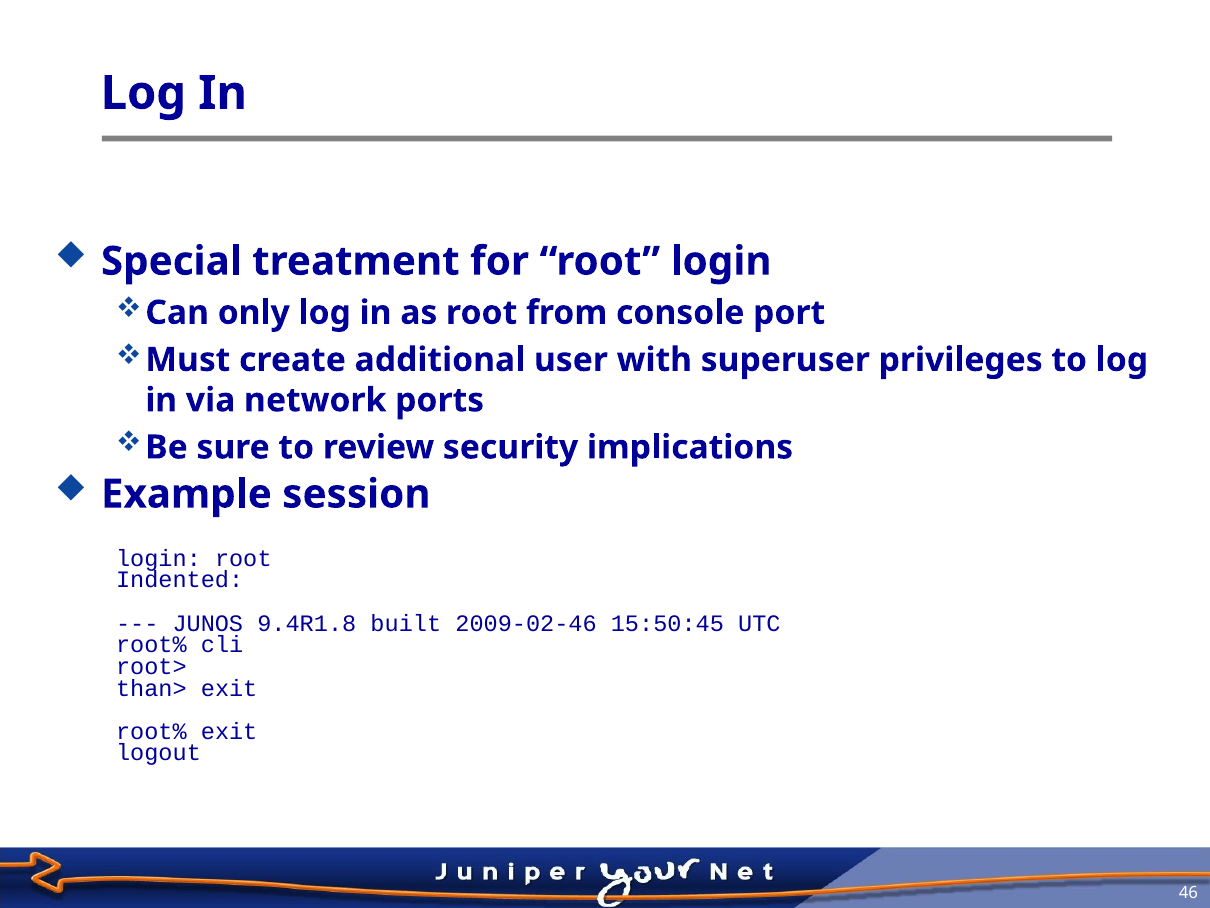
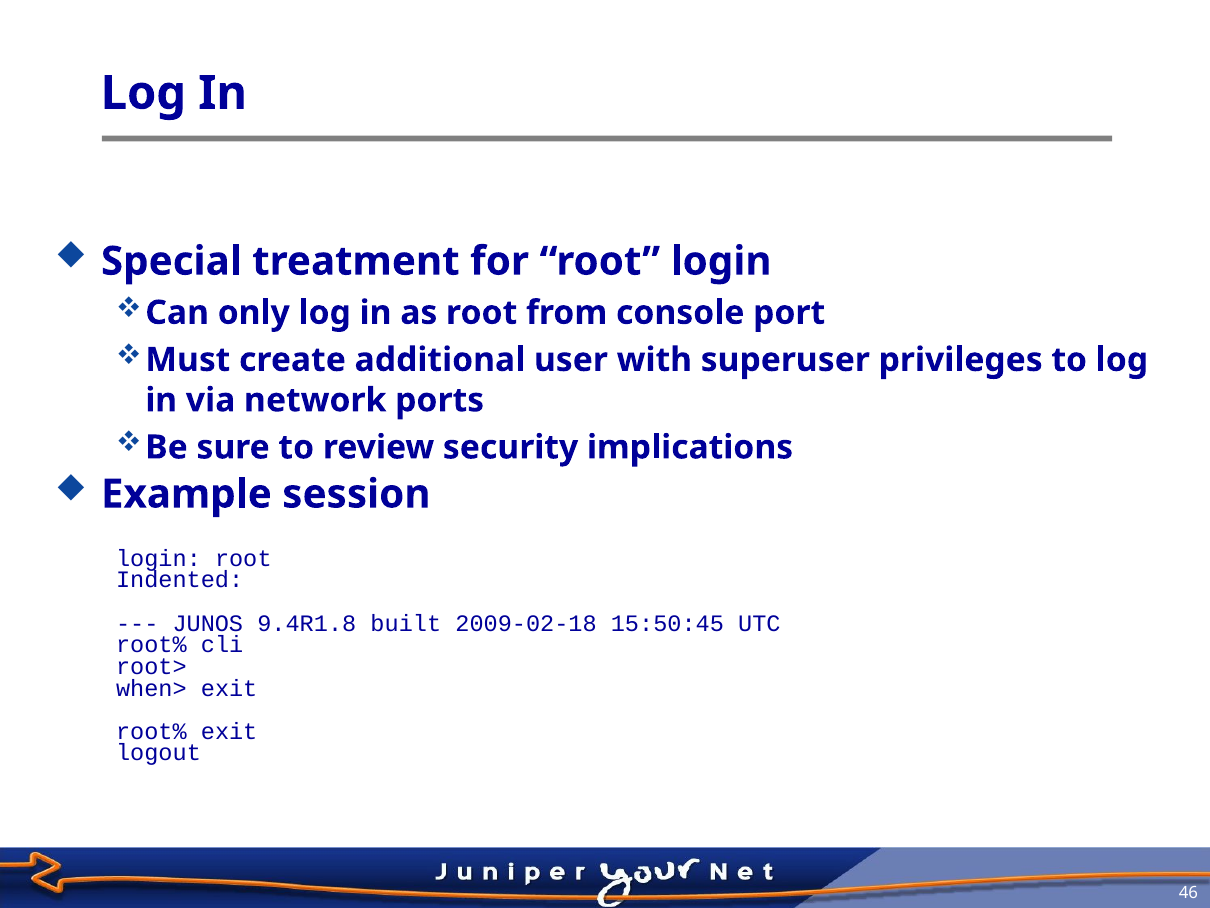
2009-02-46: 2009-02-46 -> 2009-02-18 (526, 623)
than>: than> -> when> (151, 688)
